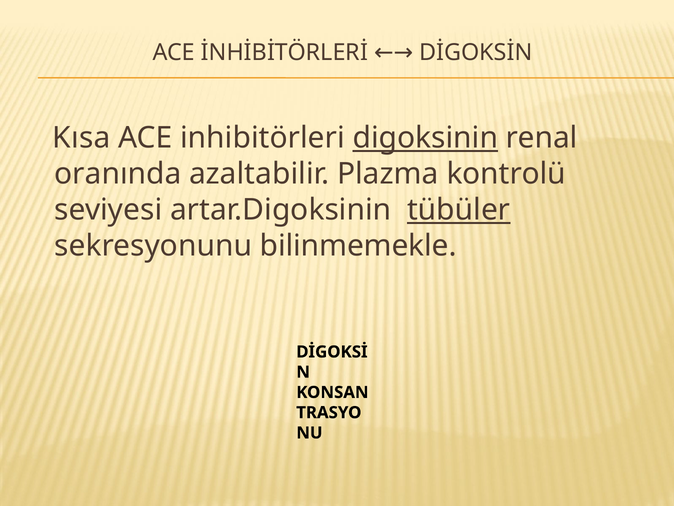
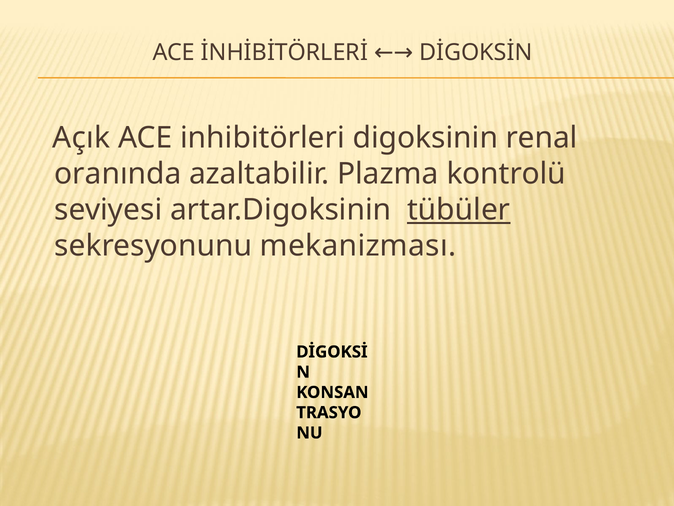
Kısa: Kısa -> Açık (81, 138)
digoksinin underline: present -> none (425, 138)
bilinmemekle: bilinmemekle -> mekanizması (358, 246)
